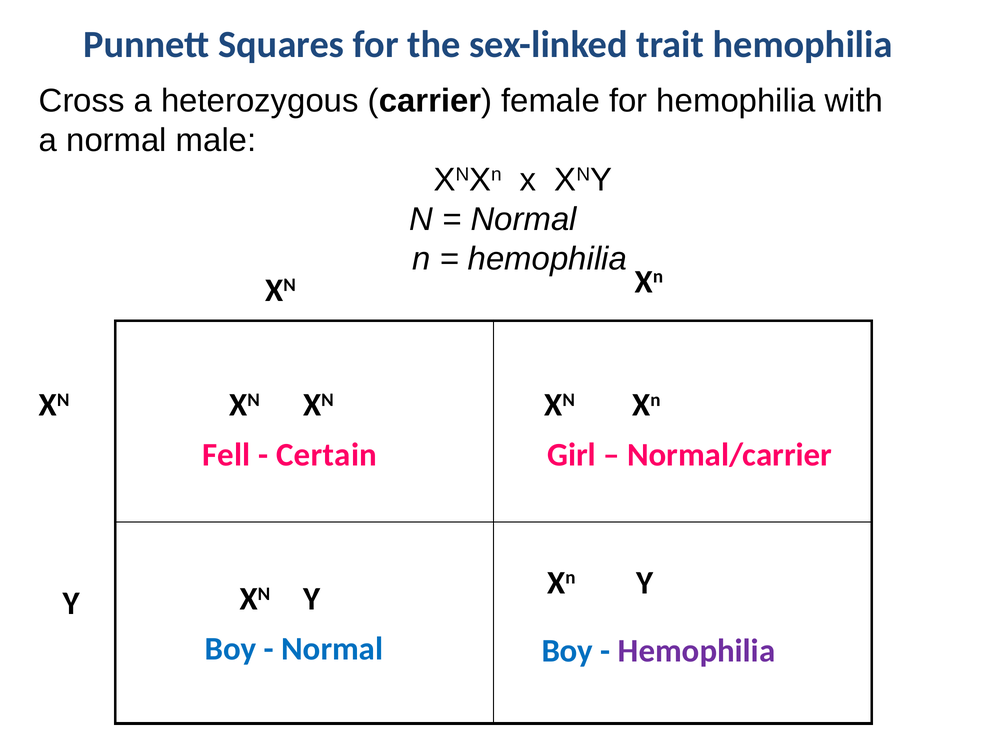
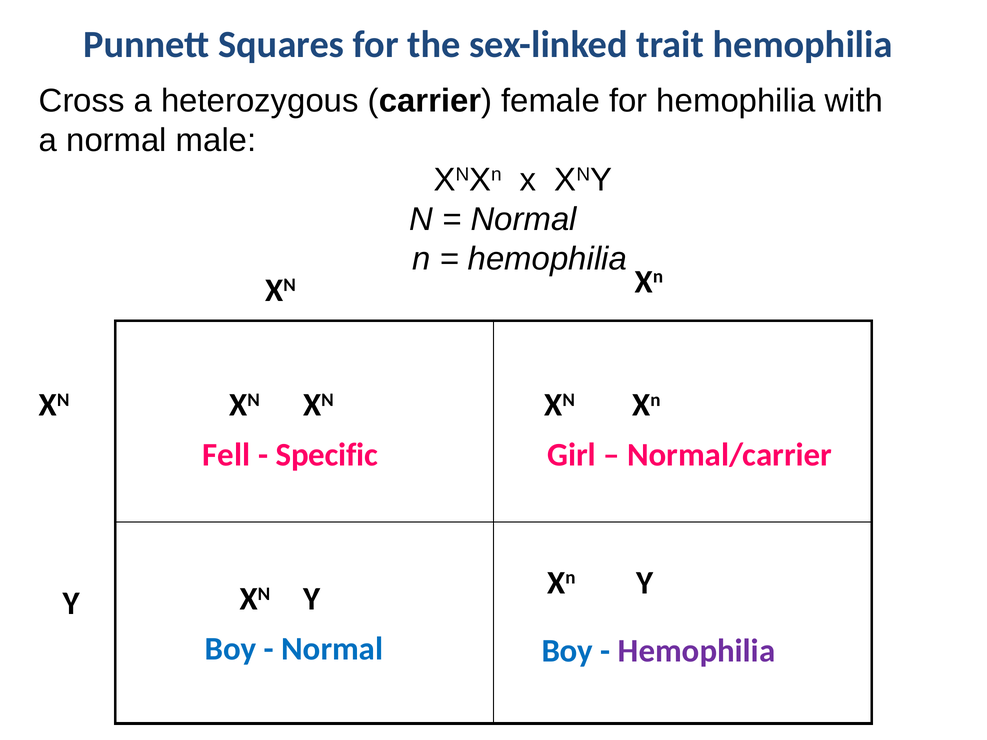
Certain: Certain -> Specific (327, 455)
